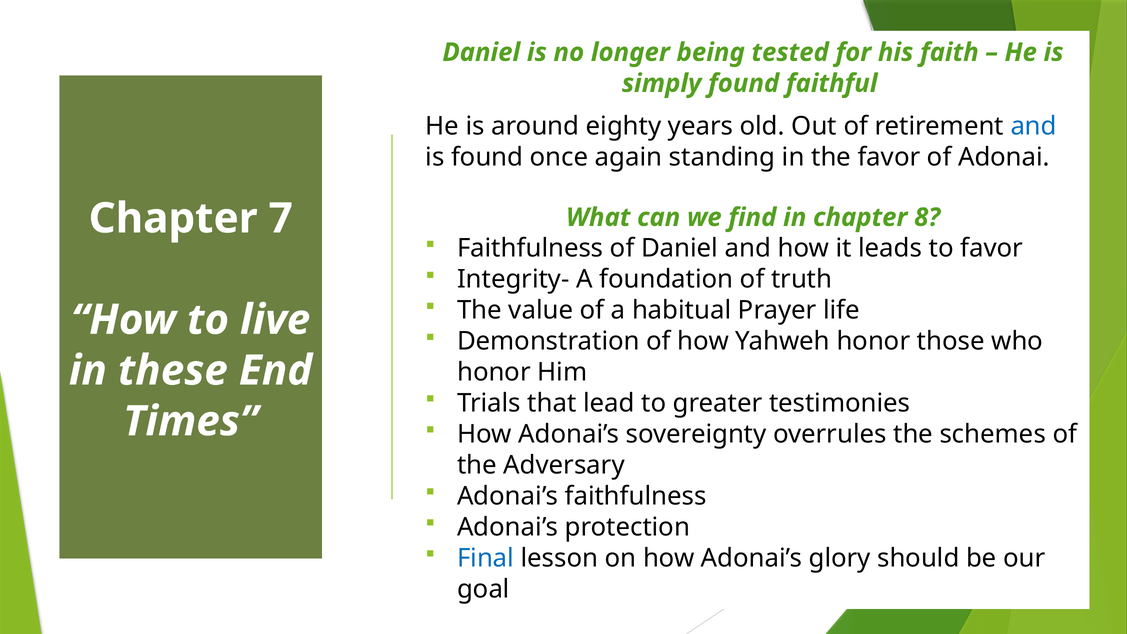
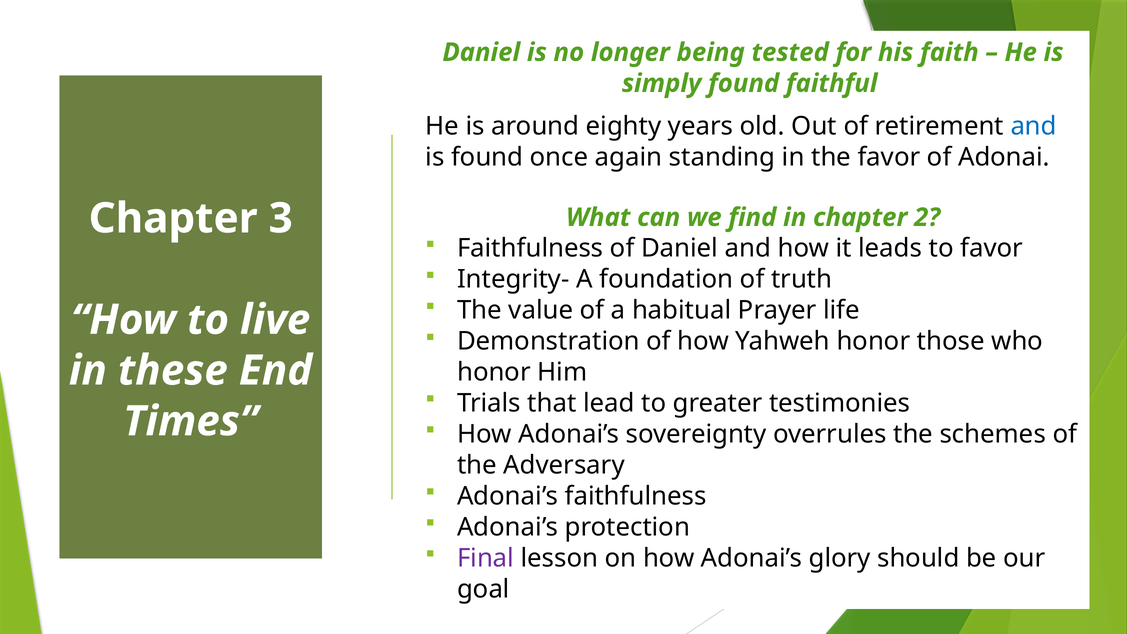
7: 7 -> 3 (281, 218)
8: 8 -> 2 (927, 217)
Final colour: blue -> purple (486, 558)
